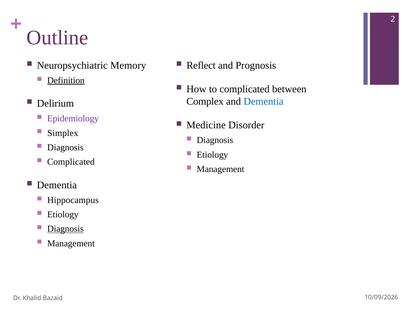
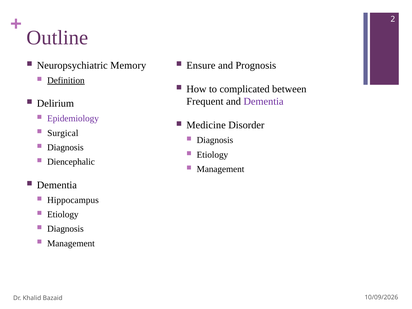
Reflect: Reflect -> Ensure (201, 65)
Complex: Complex -> Frequent (205, 101)
Dementia colour: blue -> purple (264, 101)
Simplex: Simplex -> Surgical (63, 133)
Complicated: Complicated -> Diencephalic (71, 162)
Diagnosis underline: present -> none (65, 229)
